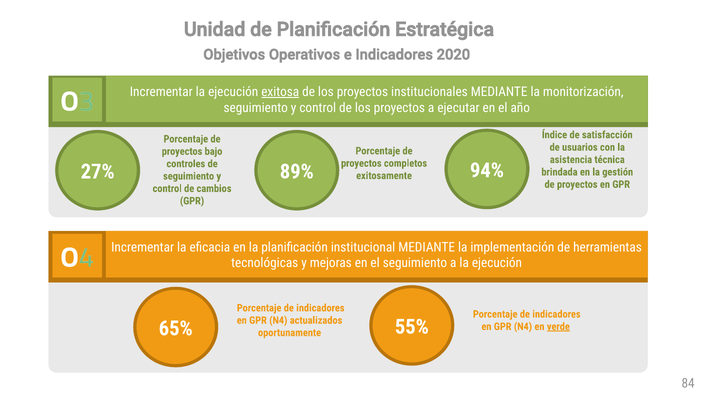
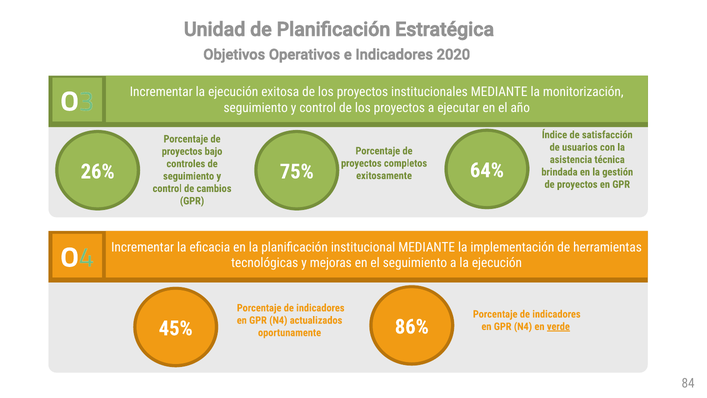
exitosa underline: present -> none (280, 92)
27%: 27% -> 26% (98, 171)
89%: 89% -> 75% (297, 171)
94%: 94% -> 64% (487, 170)
55%: 55% -> 86% (412, 327)
65%: 65% -> 45% (176, 328)
